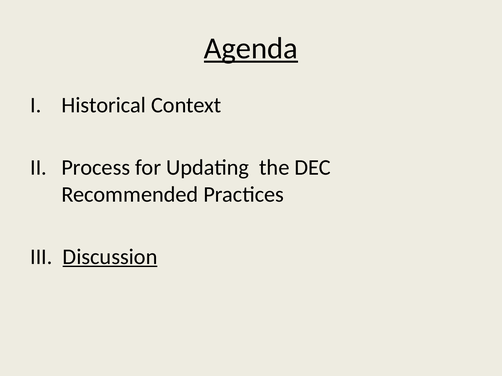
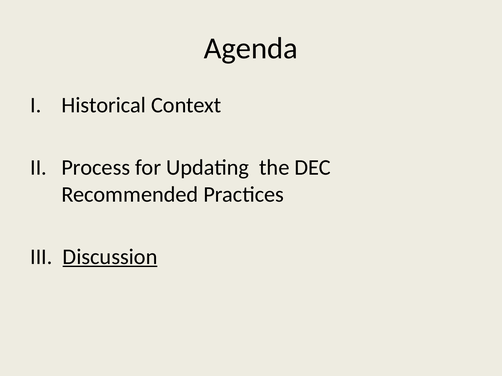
Agenda underline: present -> none (251, 49)
